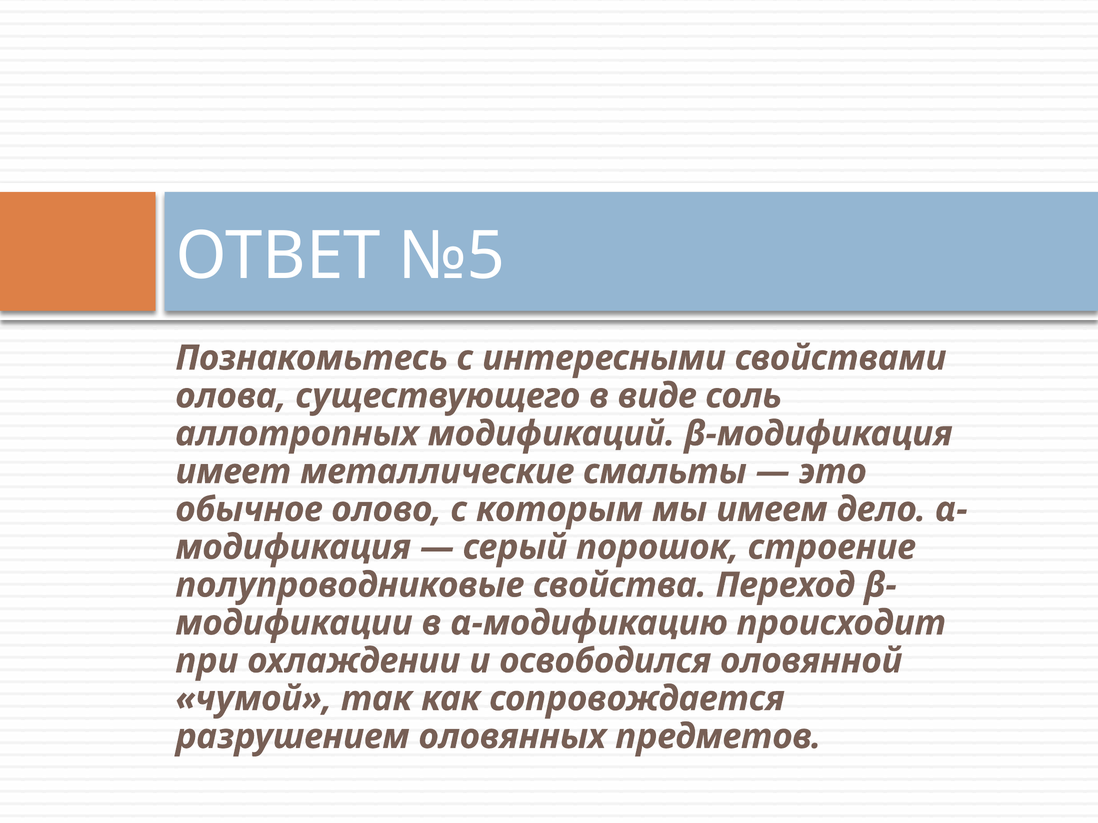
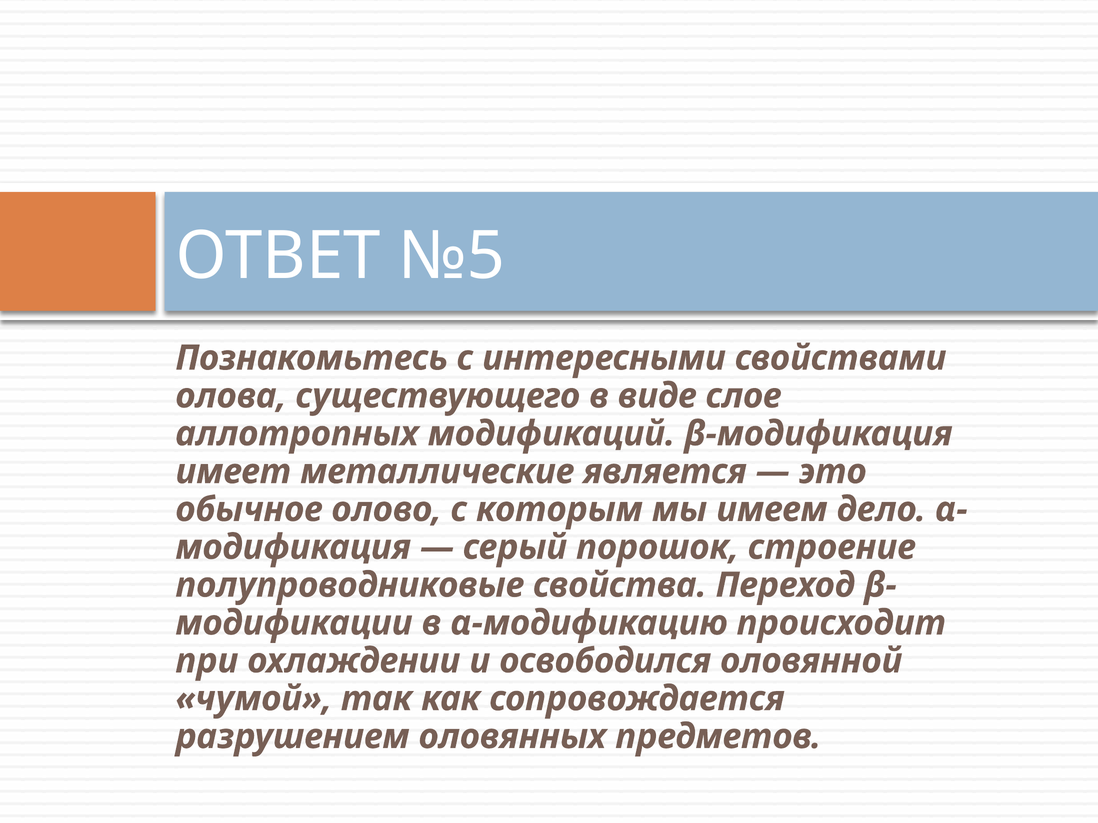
соль: соль -> слое (744, 396)
смальты: смальты -> является (665, 472)
